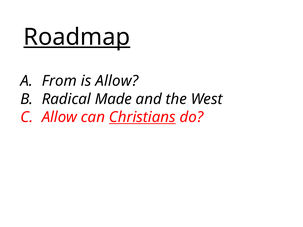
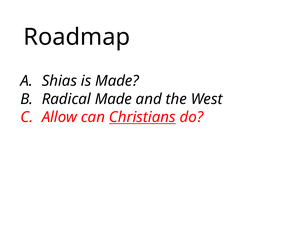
Roadmap underline: present -> none (77, 37)
From: From -> Shias (59, 81)
is Allow: Allow -> Made (117, 81)
